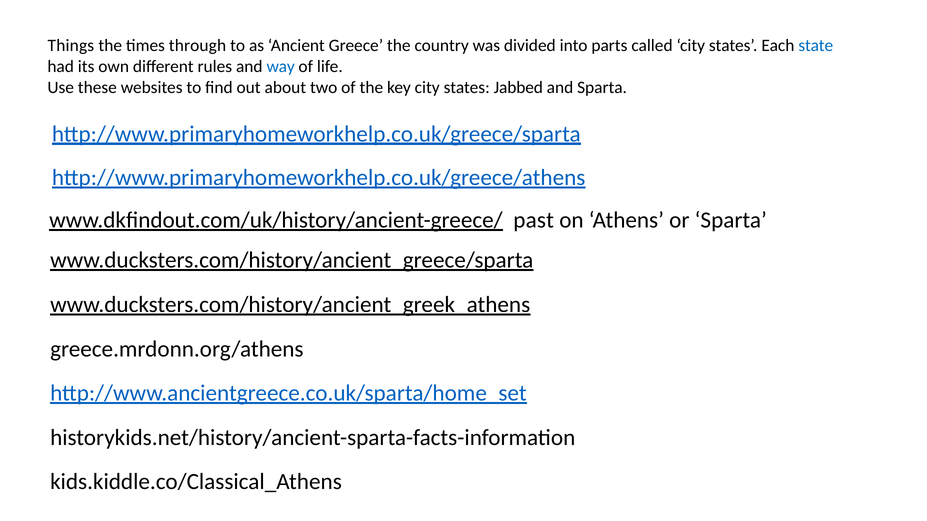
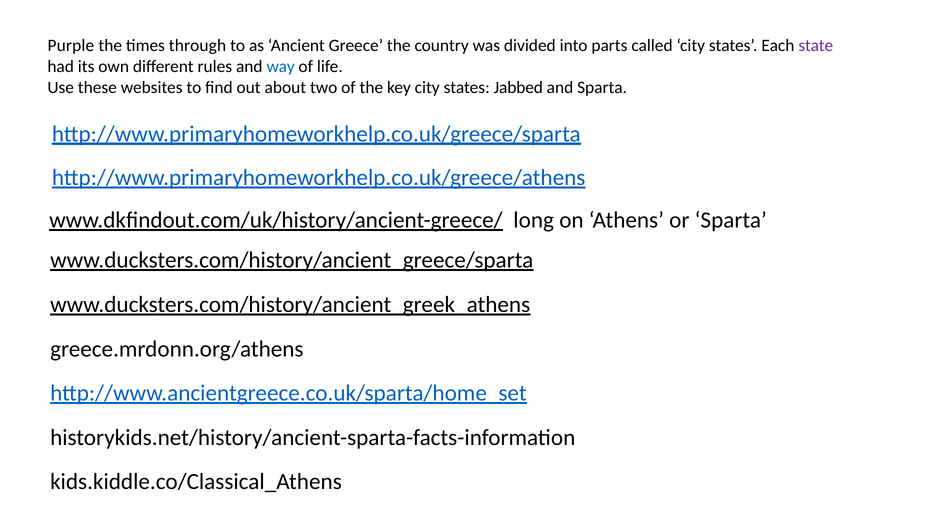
Things: Things -> Purple (71, 46)
state colour: blue -> purple (816, 46)
past: past -> long (534, 220)
